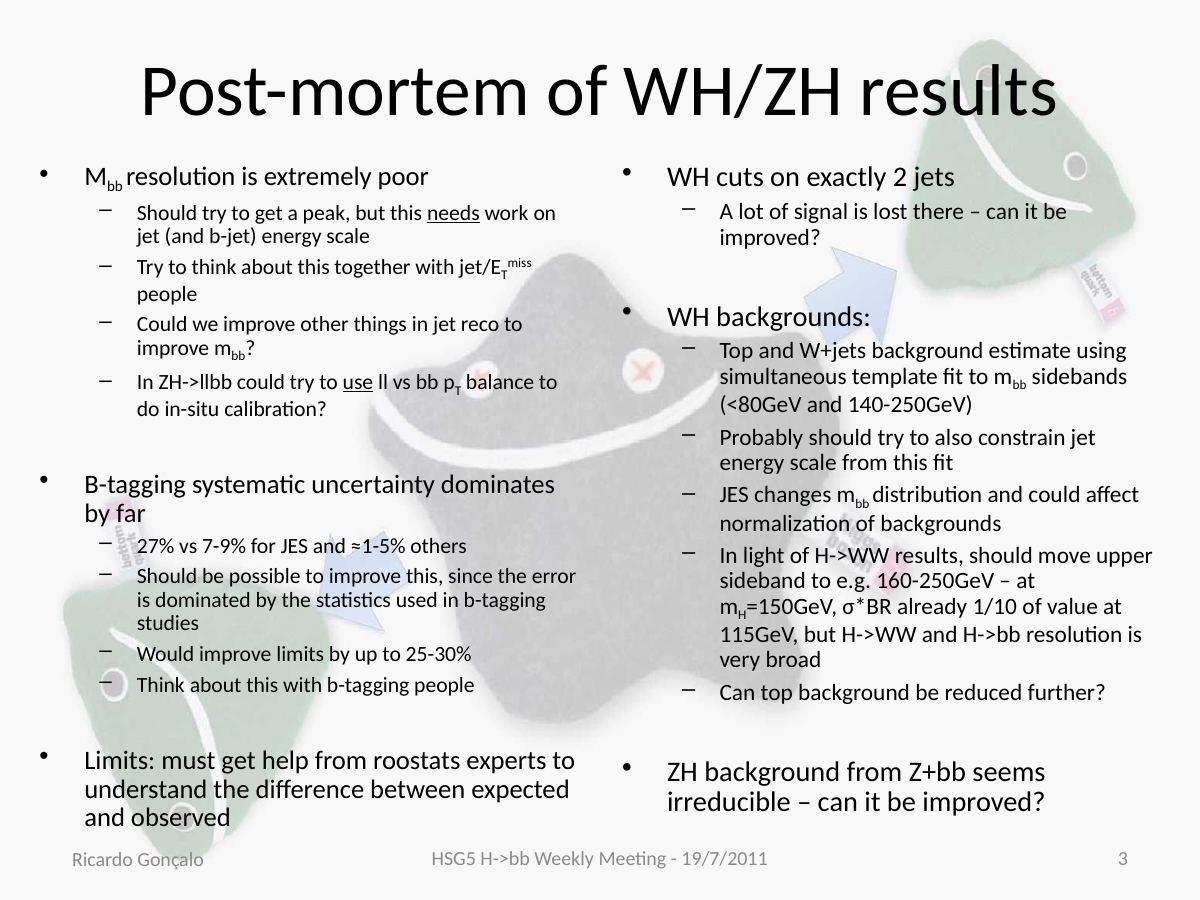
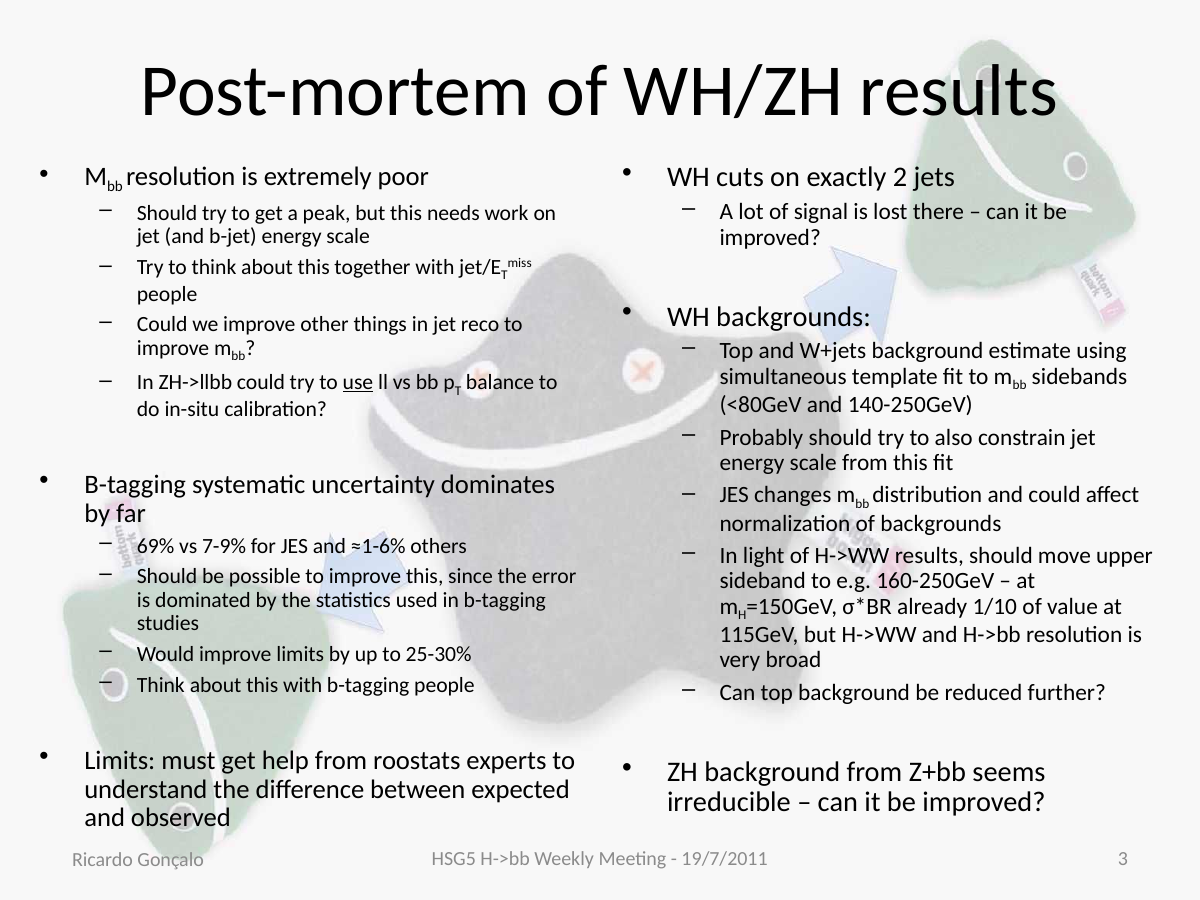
needs underline: present -> none (453, 213)
27%: 27% -> 69% (156, 546)
≈1-5%: ≈1-5% -> ≈1-6% (378, 546)
